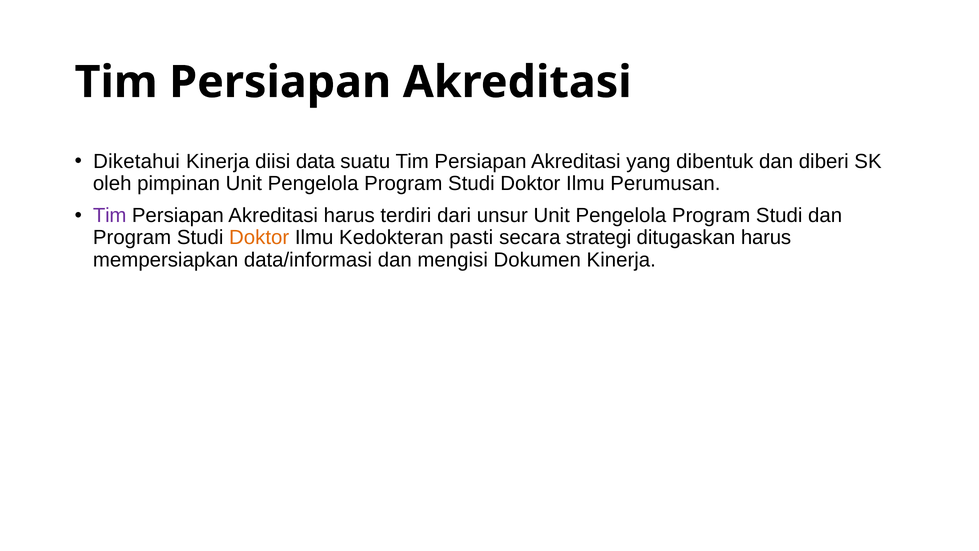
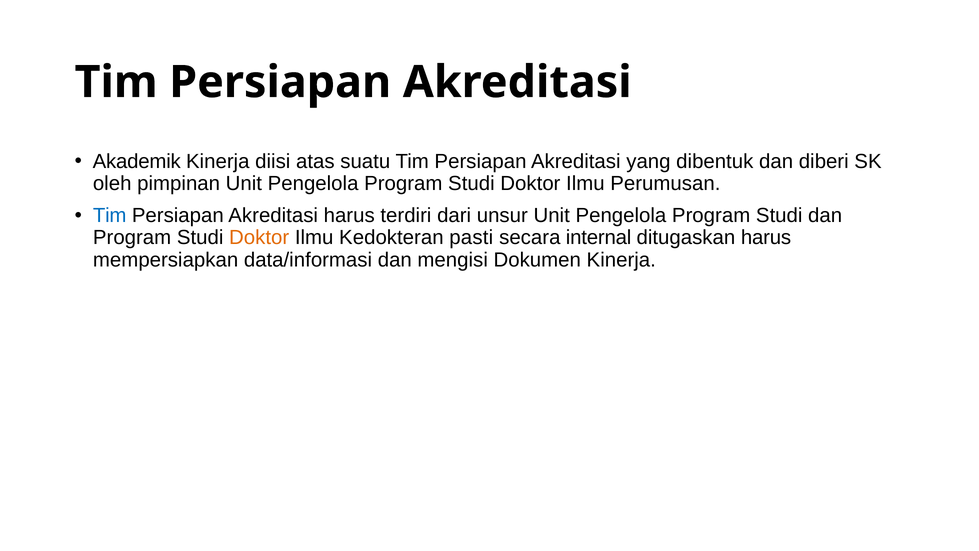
Diketahui: Diketahui -> Akademik (137, 161)
data: data -> atas (315, 161)
Tim colour: purple -> blue (110, 216)
strategi: strategi -> internal (599, 238)
